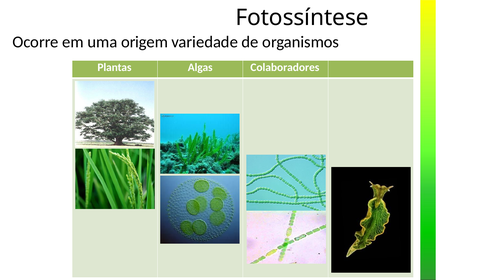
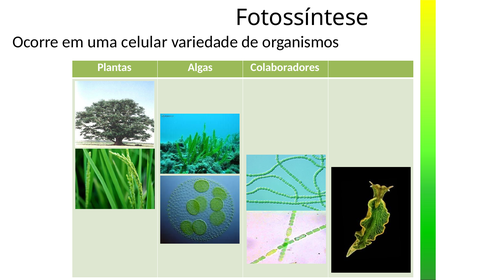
origem: origem -> celular (144, 42)
